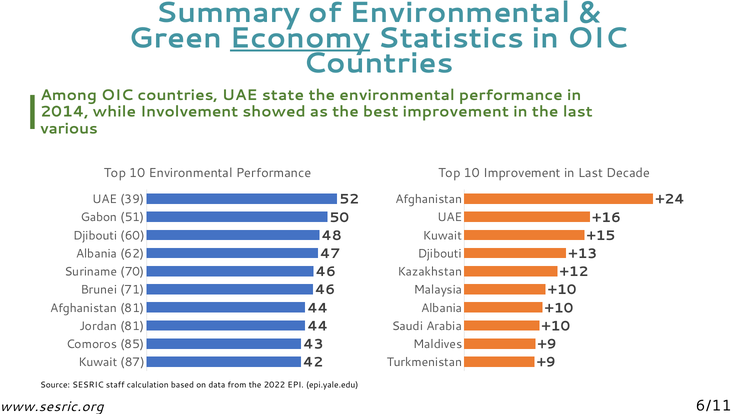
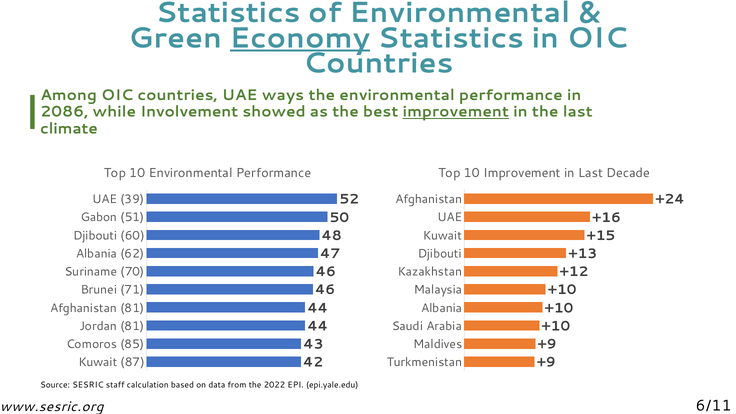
Summary: Summary -> Statistics (228, 13)
state: state -> ways (283, 95)
2014: 2014 -> 2086 (64, 112)
improvement underline: none -> present (456, 112)
various: various -> climate (69, 128)
